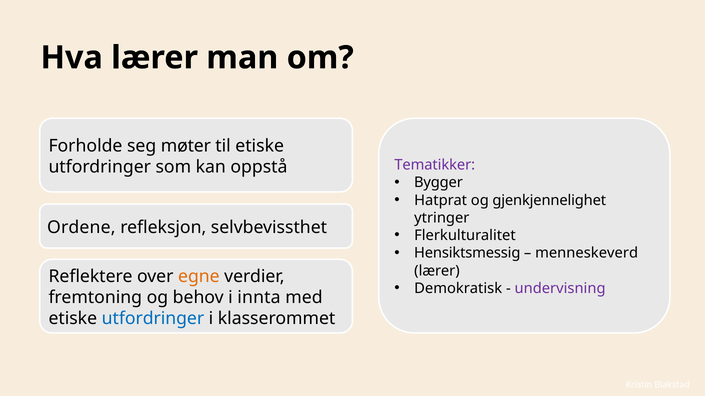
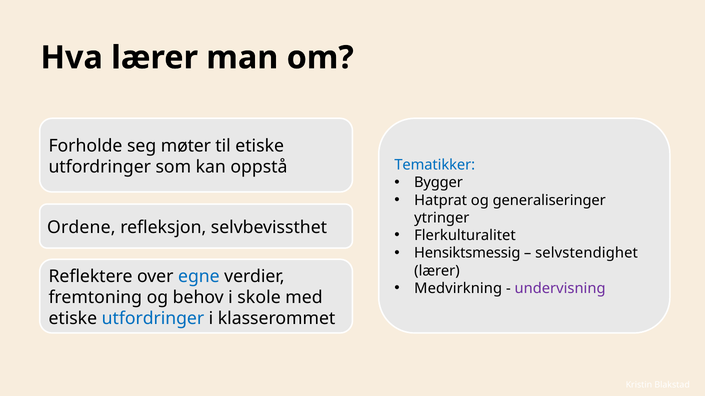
Tematikker colour: purple -> blue (435, 165)
gjenkjennelighet: gjenkjennelighet -> generaliseringer (549, 201)
menneskeverd: menneskeverd -> selvstendighet (587, 253)
egne colour: orange -> blue (199, 277)
Demokratisk: Demokratisk -> Medvirkning (458, 289)
innta: innta -> skole (259, 298)
